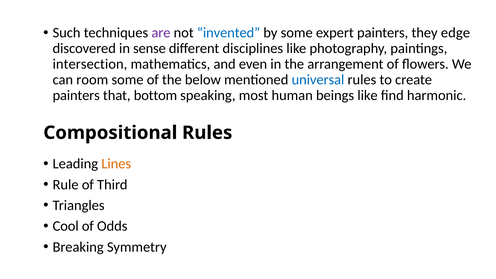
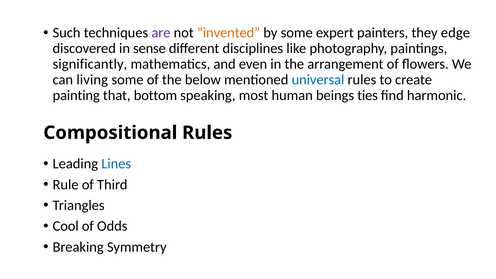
invented colour: blue -> orange (229, 33)
intersection: intersection -> significantly (90, 64)
room: room -> living (92, 80)
painters: painters -> painting (76, 95)
beings like: like -> ties (368, 95)
Lines colour: orange -> blue (116, 164)
